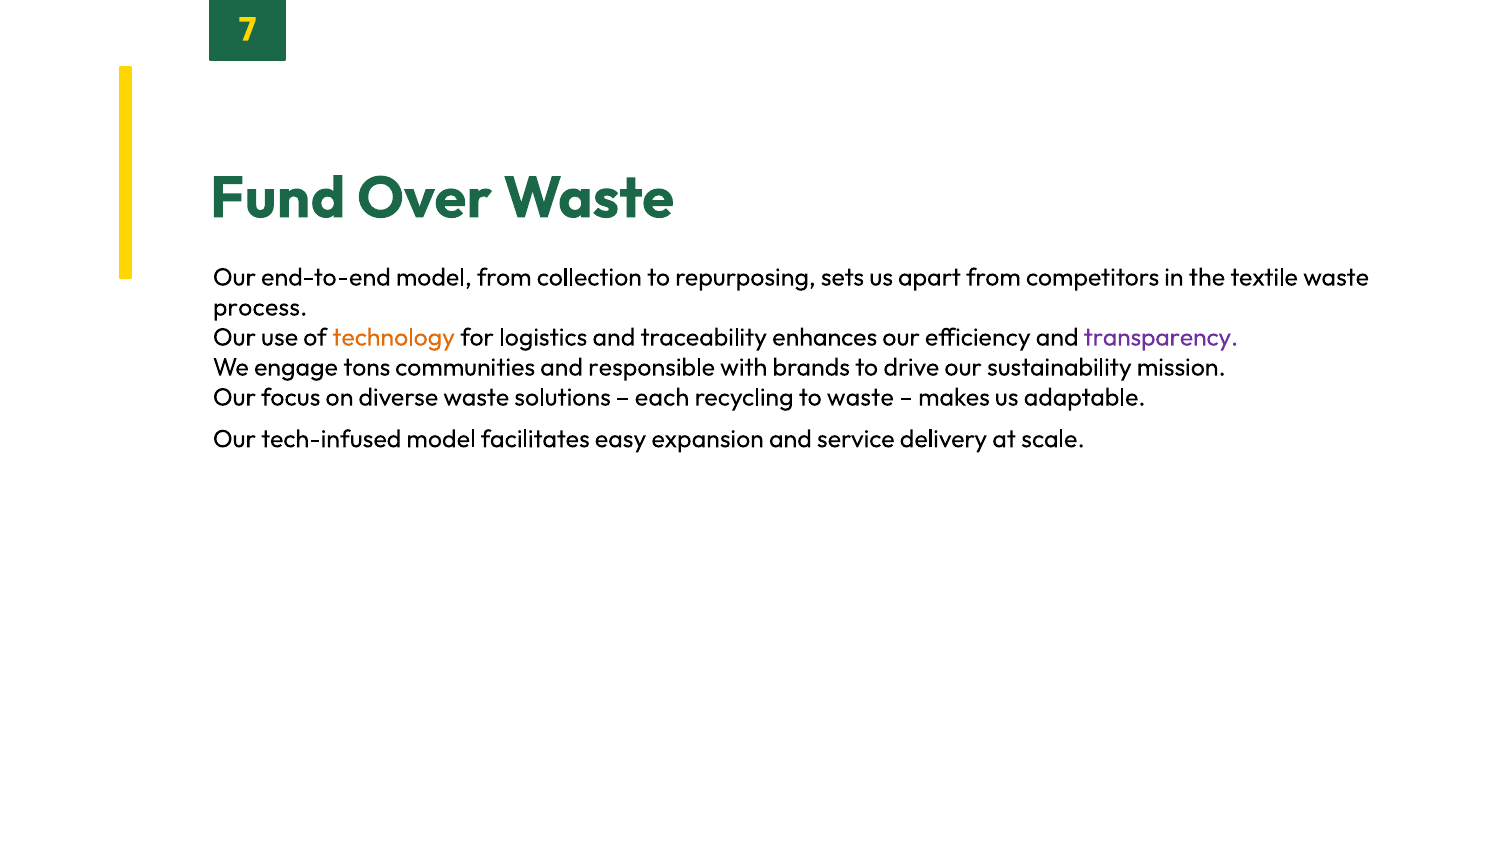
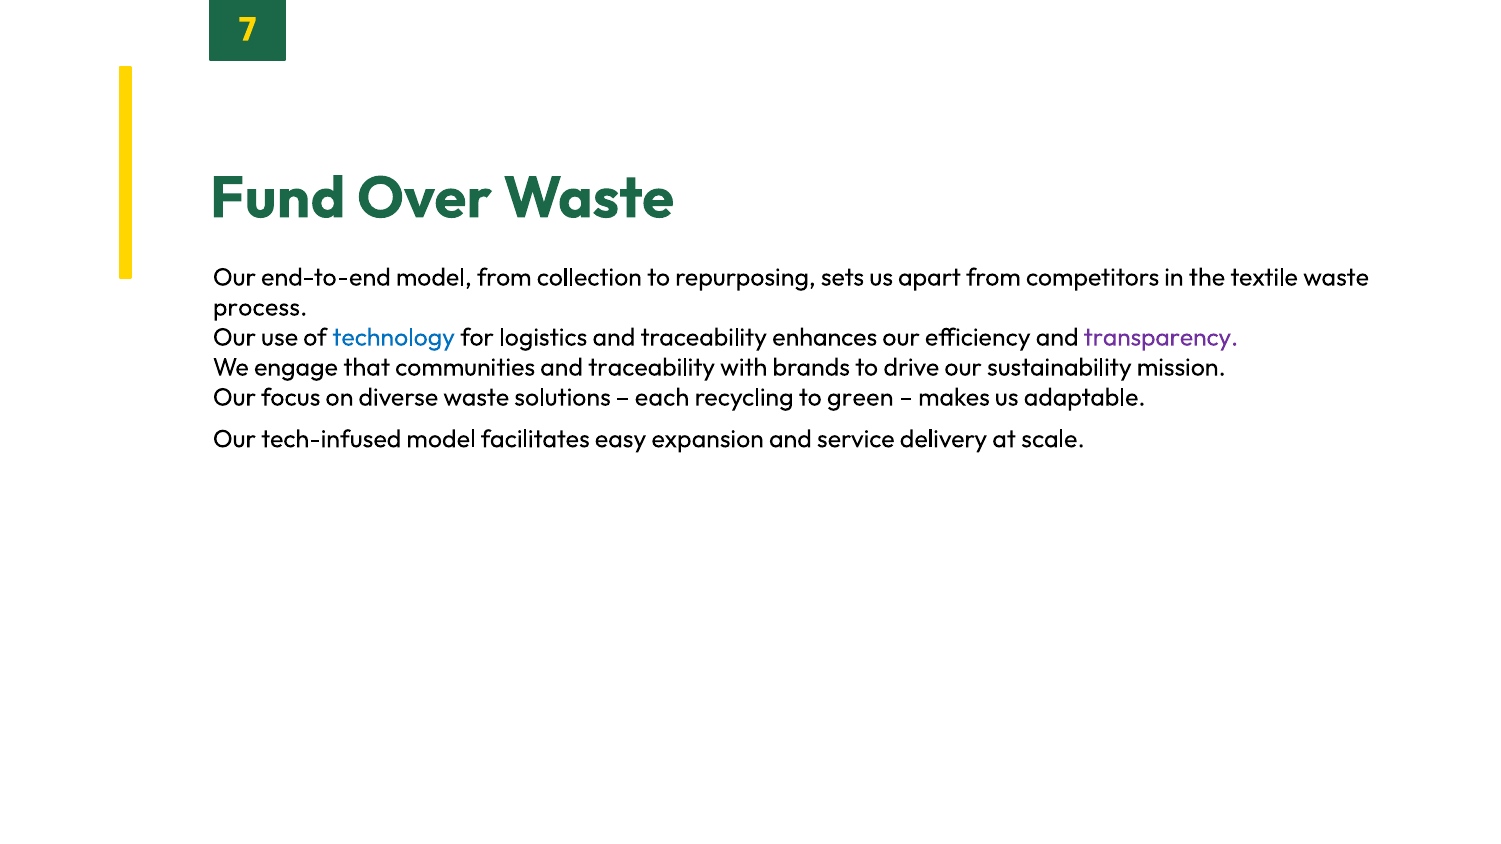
technology colour: orange -> blue (394, 337)
tons: tons -> that (367, 367)
communities and responsible: responsible -> traceability (652, 367)
to waste: waste -> green (860, 397)
